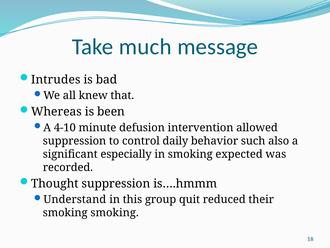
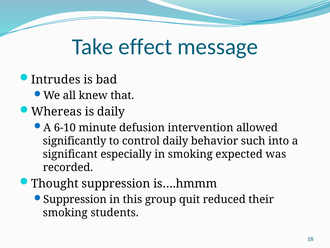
much: much -> effect (145, 47)
is been: been -> daily (111, 112)
4-10: 4-10 -> 6-10 (65, 127)
suppression: suppression -> significantly (75, 141)
also: also -> into (279, 141)
Understand: Understand -> Suppression (75, 199)
smoking smoking: smoking -> students (115, 212)
